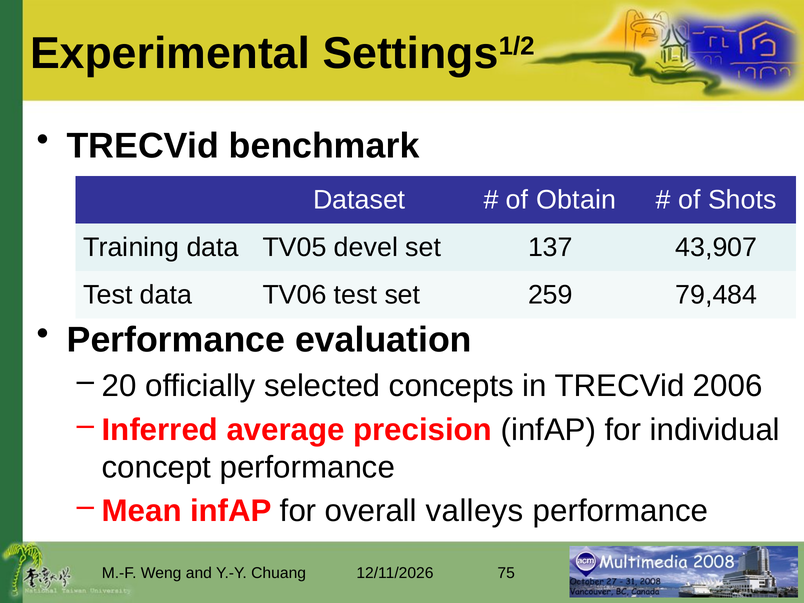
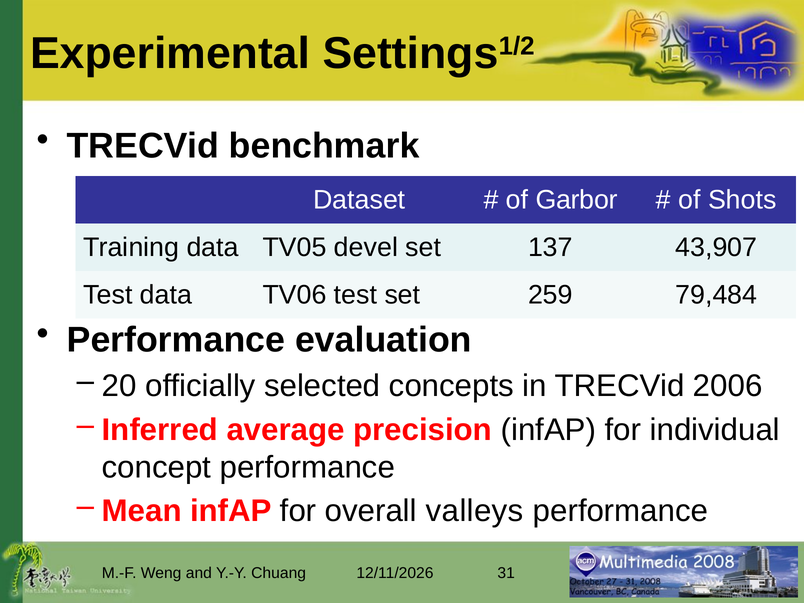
Obtain: Obtain -> Garbor (577, 200)
75: 75 -> 31 (506, 573)
